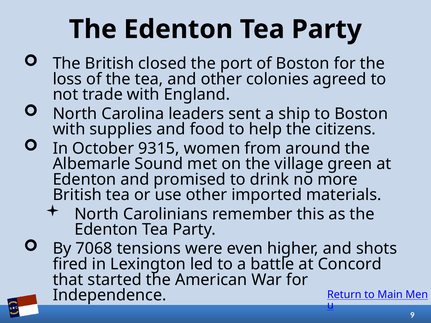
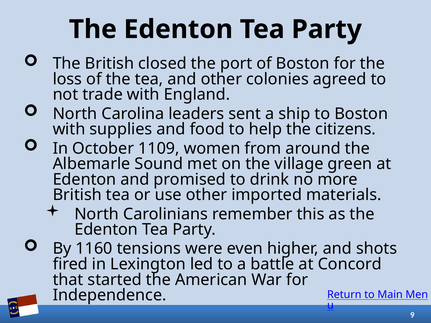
9315: 9315 -> 1109 (159, 148)
7068: 7068 -> 1160 (94, 249)
